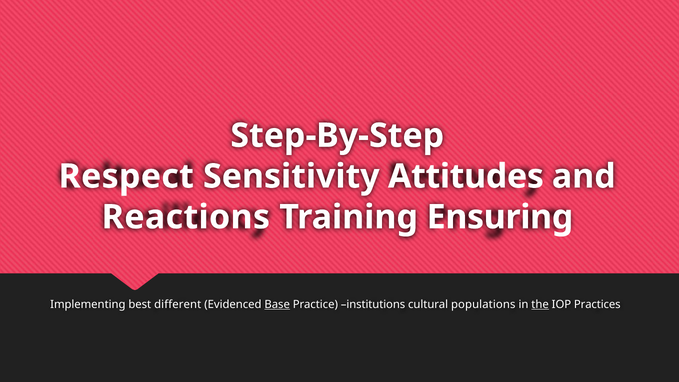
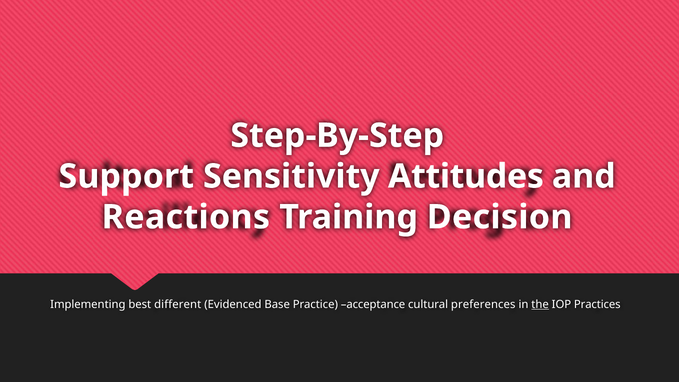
Respect: Respect -> Support (126, 176)
Ensuring: Ensuring -> Decision (500, 217)
Base underline: present -> none (277, 304)
institutions: institutions -> acceptance (373, 304)
populations: populations -> preferences (483, 304)
